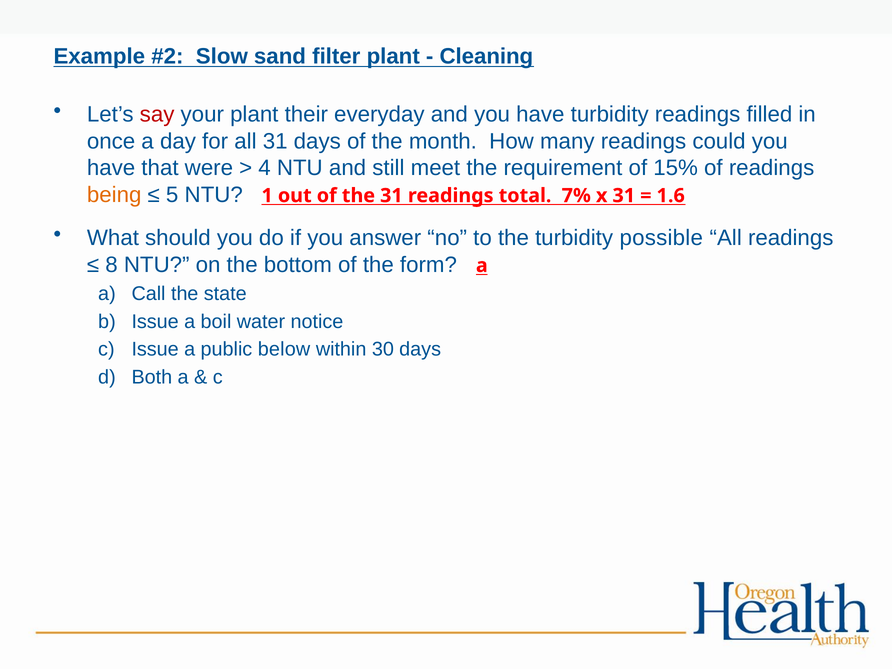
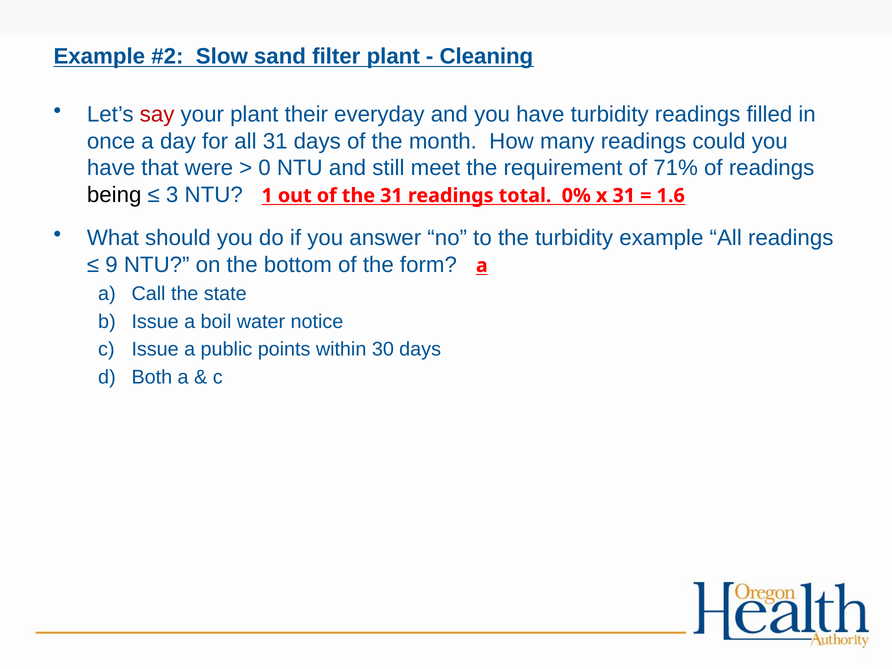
4: 4 -> 0 (265, 168)
15%: 15% -> 71% (676, 168)
being colour: orange -> black (114, 195)
5: 5 -> 3 (172, 195)
7%: 7% -> 0% (576, 196)
turbidity possible: possible -> example (661, 238)
8: 8 -> 9 (111, 265)
below: below -> points (284, 349)
